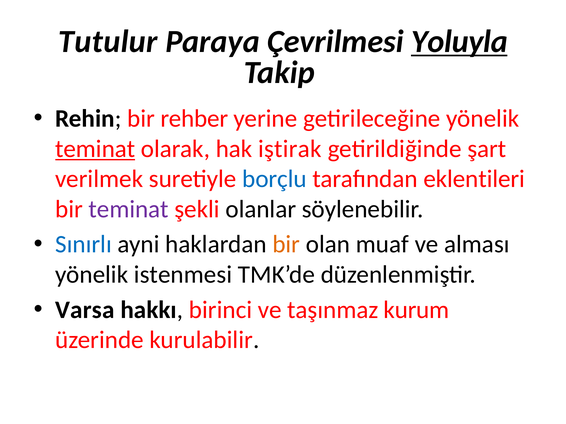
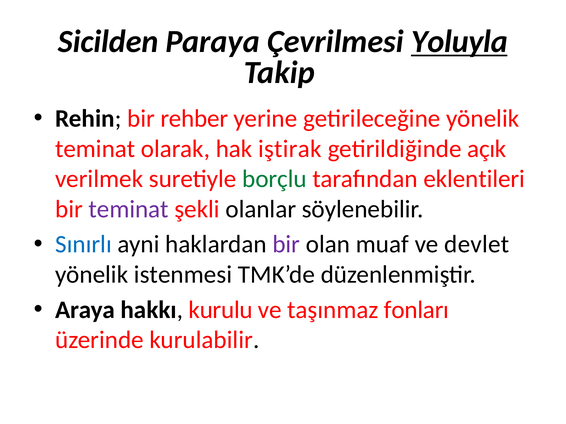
Tutulur: Tutulur -> Sicilden (108, 42)
teminat underline: present -> none (95, 149)
şart: şart -> açık (487, 149)
borçlu colour: blue -> green (274, 179)
bir colour: orange -> purple (286, 245)
alması: alması -> devlet (477, 245)
Varsa: Varsa -> Araya (85, 310)
birinci: birinci -> kurulu (221, 310)
kurum: kurum -> fonları (416, 310)
